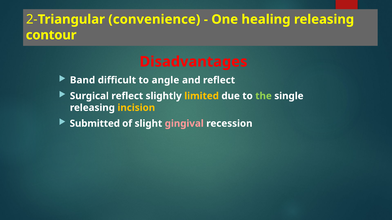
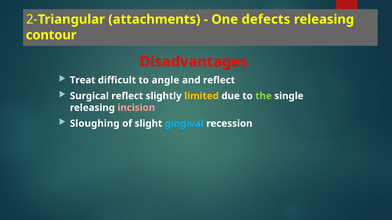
convenience: convenience -> attachments (154, 19)
healing: healing -> defects (266, 19)
Band: Band -> Treat (83, 80)
incision colour: yellow -> pink (136, 108)
Submitted: Submitted -> Sloughing (95, 124)
gingival colour: pink -> light blue (184, 124)
